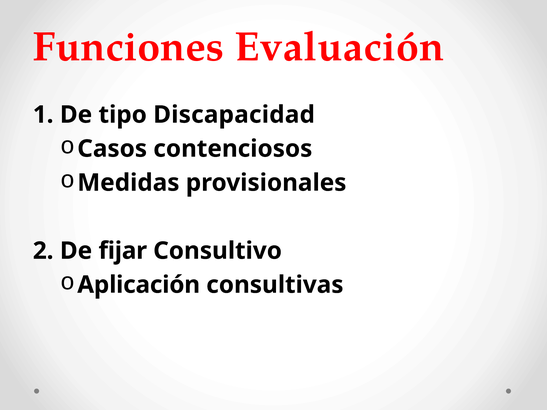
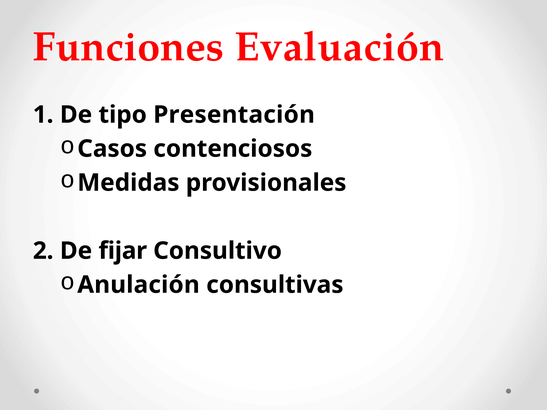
Discapacidad: Discapacidad -> Presentación (234, 115)
Aplicación: Aplicación -> Anulación (138, 285)
